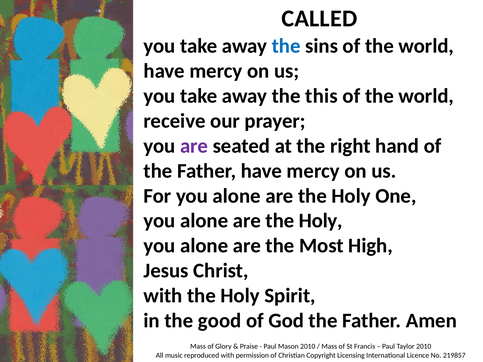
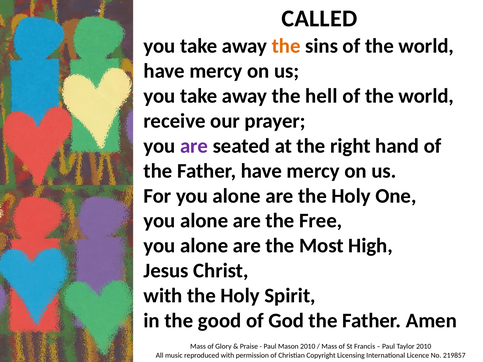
the colour: blue -> orange (286, 46)
this: this -> hell (321, 96)
Holy: Holy -> Free (321, 221)
